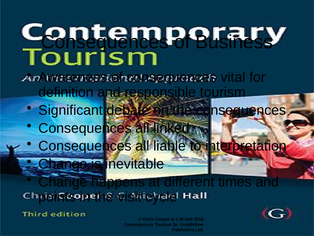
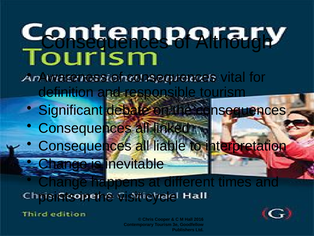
Business: Business -> Although (234, 42)
